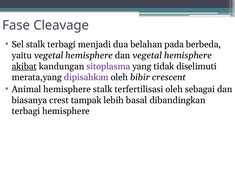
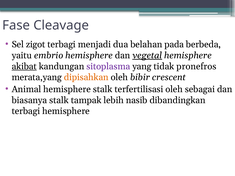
Sel stalk: stalk -> zigot (36, 44)
yaitu vegetal: vegetal -> embrio (49, 55)
vegetal underline: none -> present (147, 55)
diselimuti: diselimuti -> pronefros (196, 66)
dipisahkan colour: purple -> orange (86, 77)
biasanya crest: crest -> stalk (59, 100)
basal: basal -> nasib (137, 100)
